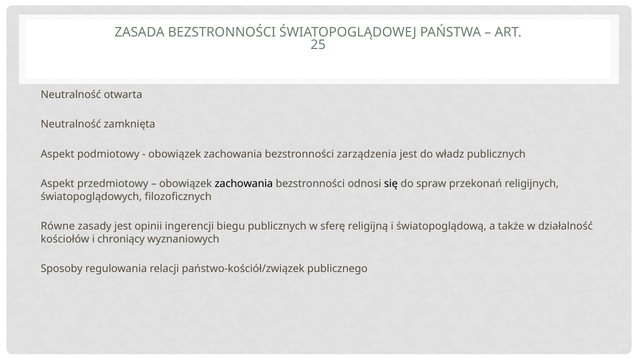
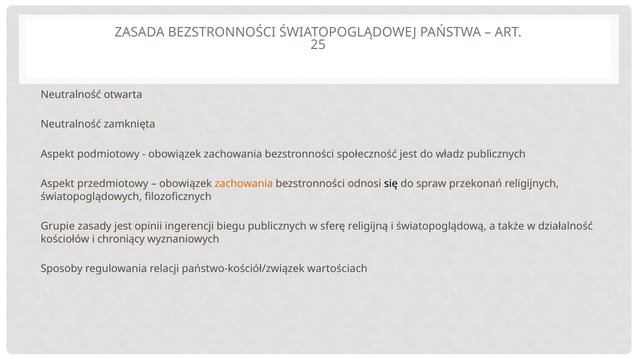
zarządzenia: zarządzenia -> społeczność (367, 154)
zachowania colour: black -> orange (244, 184)
Równe: Równe -> Grupie (58, 226)
publicznego: publicznego -> wartościach (337, 269)
